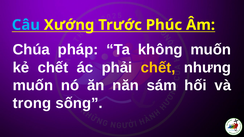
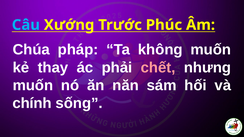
kẻ chết: chết -> thay (53, 68)
chết colour: yellow -> pink (158, 68)
trong: trong -> chính (32, 103)
